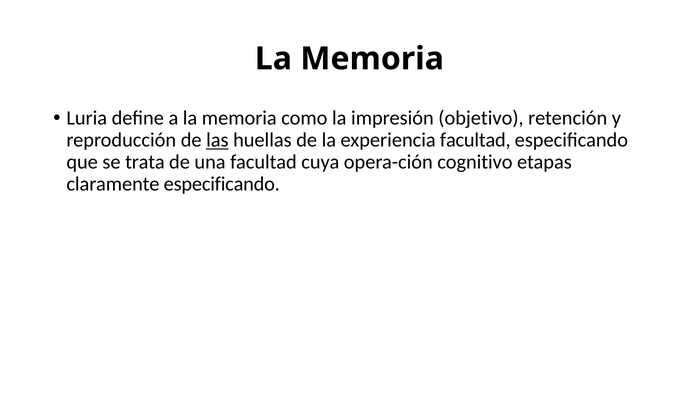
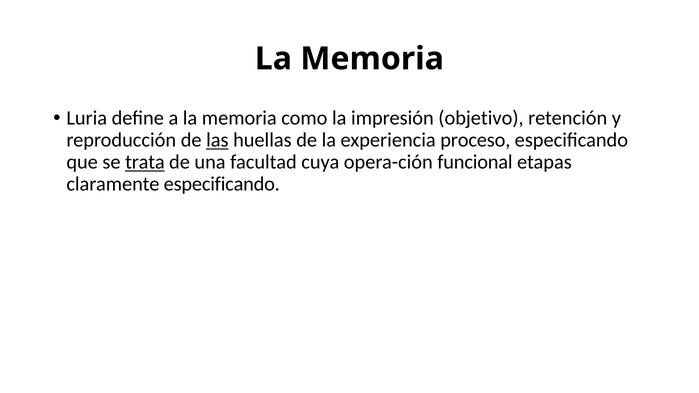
experiencia facultad: facultad -> proceso (475, 140)
trata underline: none -> present (145, 162)
cognitivo: cognitivo -> funcional (475, 162)
